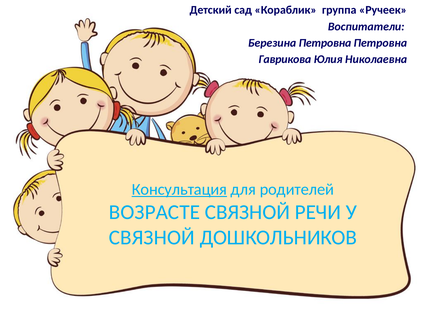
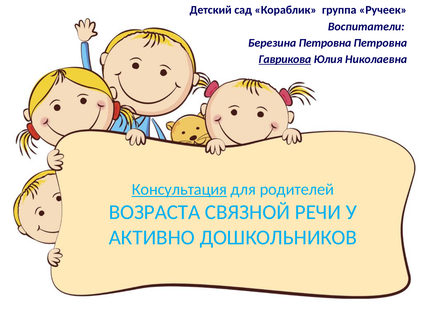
Гаврикова underline: none -> present (285, 59)
ВОЗРАСТЕ: ВОЗРАСТЕ -> ВОЗРАСТА (155, 212)
СВЯЗНОЙ: СВЯЗНОЙ -> АКТИВНО (152, 238)
